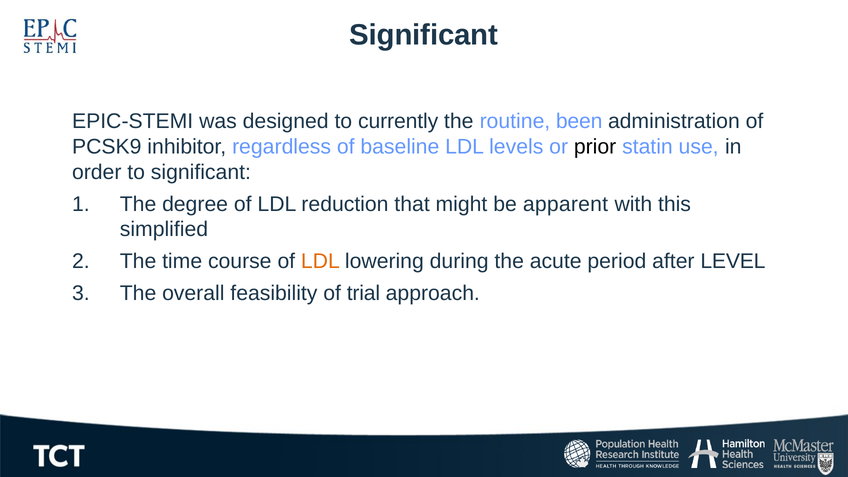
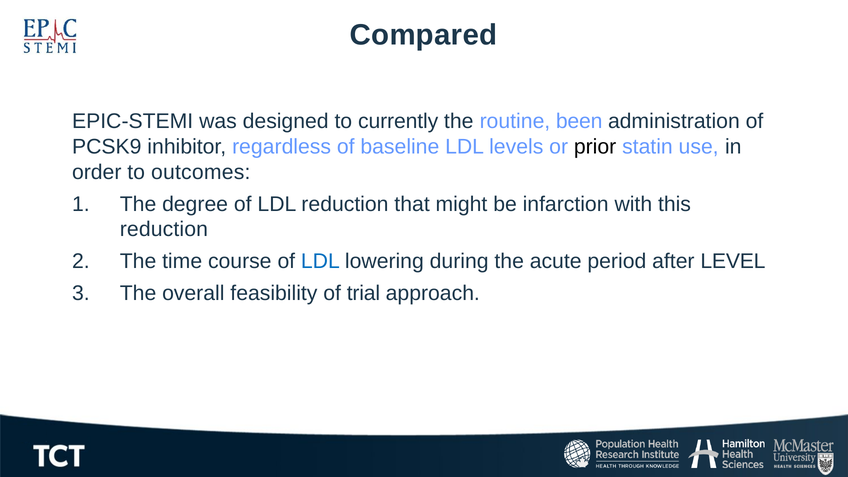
Significant: Significant -> Compared (424, 35)
to significant: significant -> outcomes (201, 172)
apparent: apparent -> infarction (566, 204)
simplified: simplified -> reduction (164, 229)
LDL colour: orange -> blue (320, 261)
